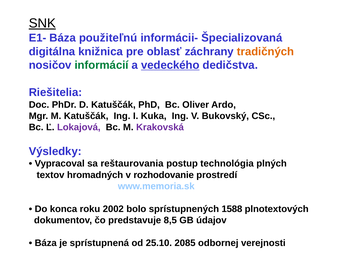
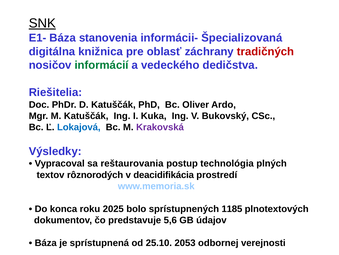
použiteľnú: použiteľnú -> stanovenia (108, 38)
tradičných colour: orange -> red (265, 51)
vedeckého underline: present -> none (170, 65)
Lokajová colour: purple -> blue (79, 127)
hromadných: hromadných -> rôznorodých (95, 174)
rozhodovanie: rozhodovanie -> deacidifikácia (164, 174)
2002: 2002 -> 2025 (113, 208)
1588: 1588 -> 1185 (232, 208)
8,5: 8,5 -> 5,6 (170, 220)
2085: 2085 -> 2053 (185, 242)
